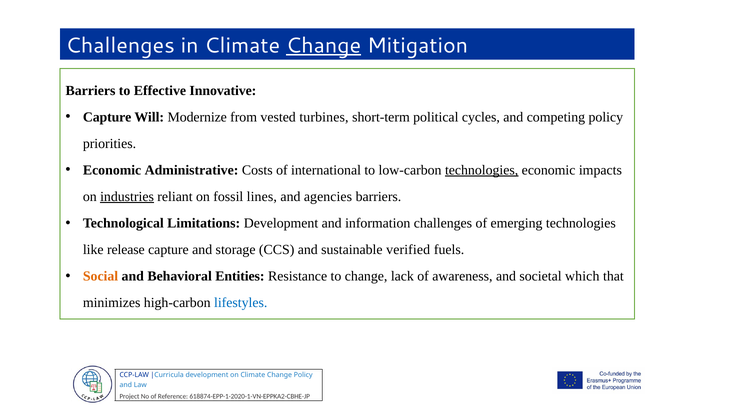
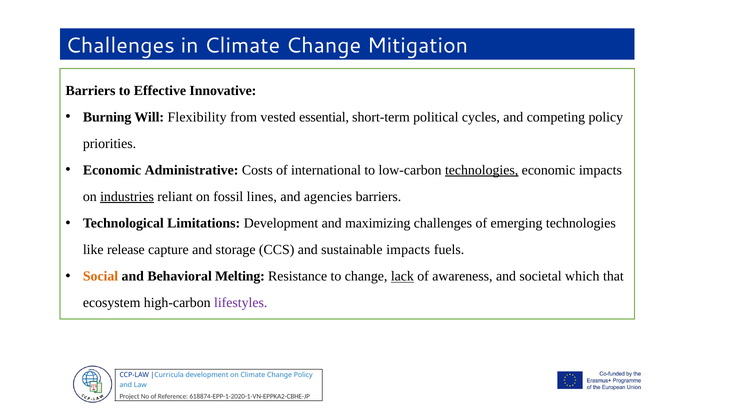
Change underline: present -> none (324, 45)
Capture: Capture -> Burning (107, 117)
Modernize: Modernize -> Flexibility (197, 117)
turbines: turbines -> essential (324, 117)
information: information -> maximizing (378, 223)
sustainable verified: verified -> impacts (408, 250)
Entities: Entities -> Melting (240, 276)
lack underline: none -> present (402, 276)
minimizes: minimizes -> ecosystem (112, 303)
lifestyles colour: blue -> purple (241, 303)
